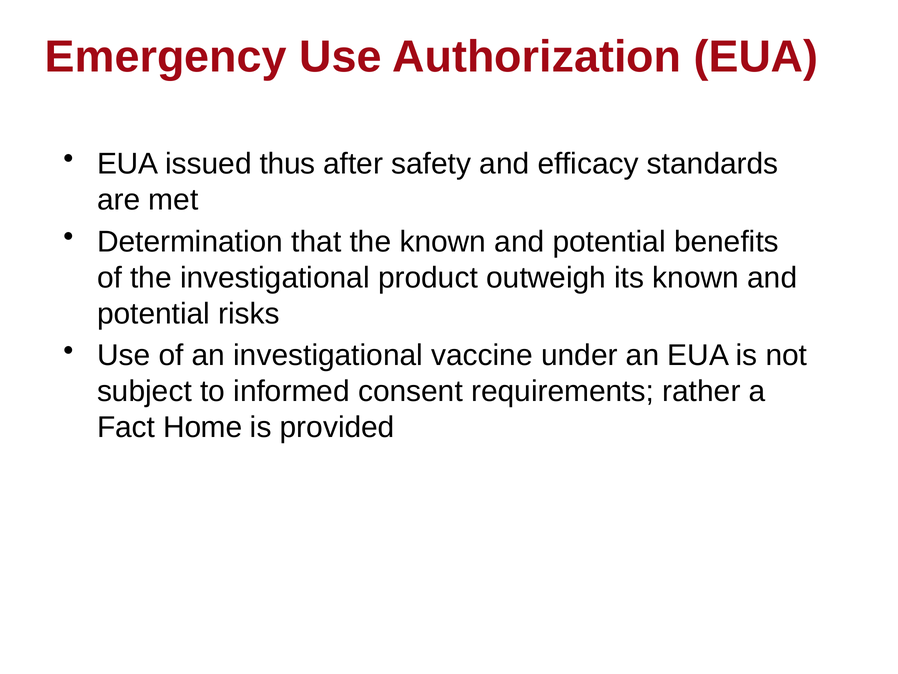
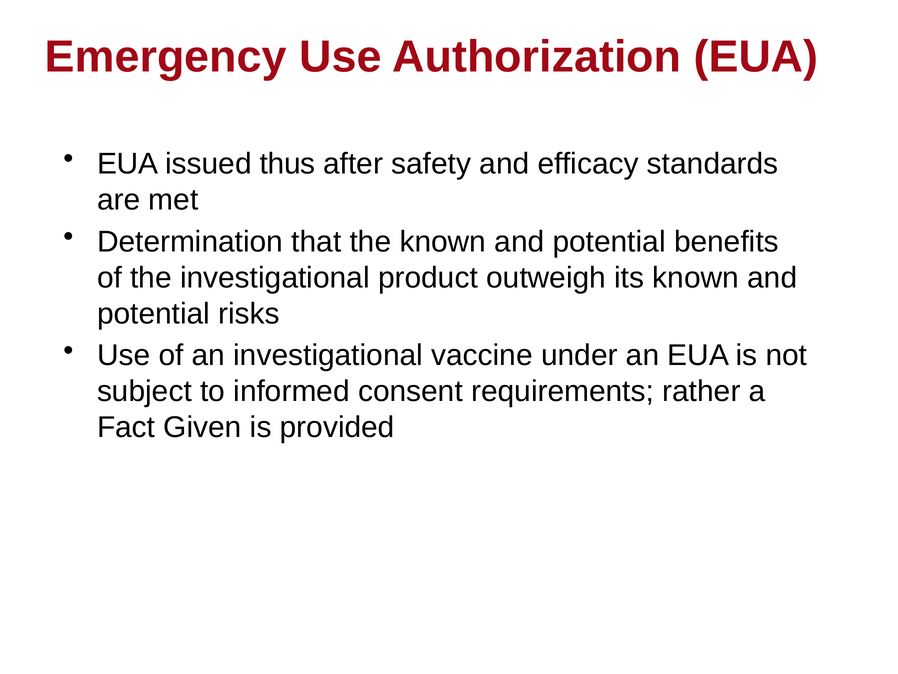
Home: Home -> Given (203, 427)
